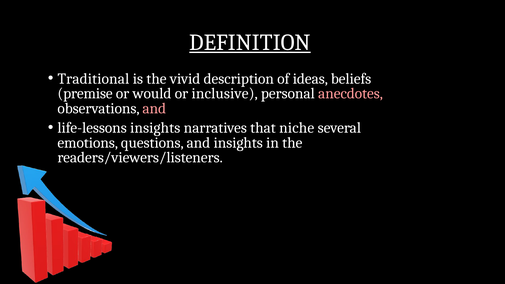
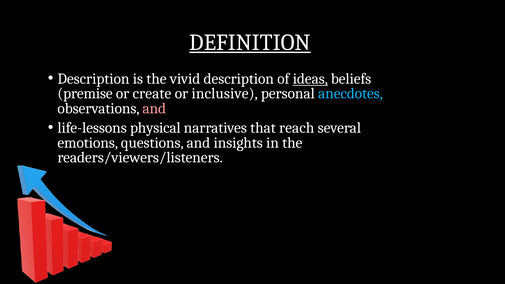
Traditional: Traditional -> Description (93, 79)
ideas underline: none -> present (310, 79)
would: would -> create (152, 94)
anecdotes colour: pink -> light blue (351, 94)
life-lessons insights: insights -> physical (155, 128)
niche: niche -> reach (297, 128)
